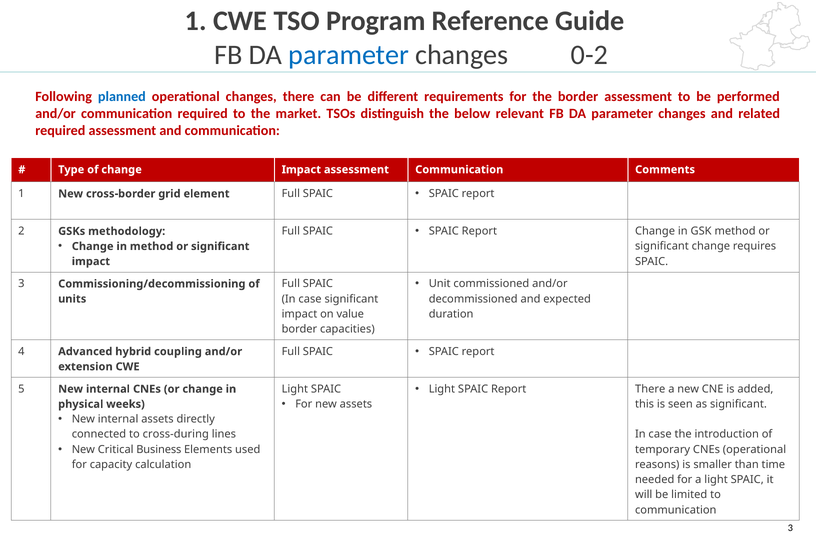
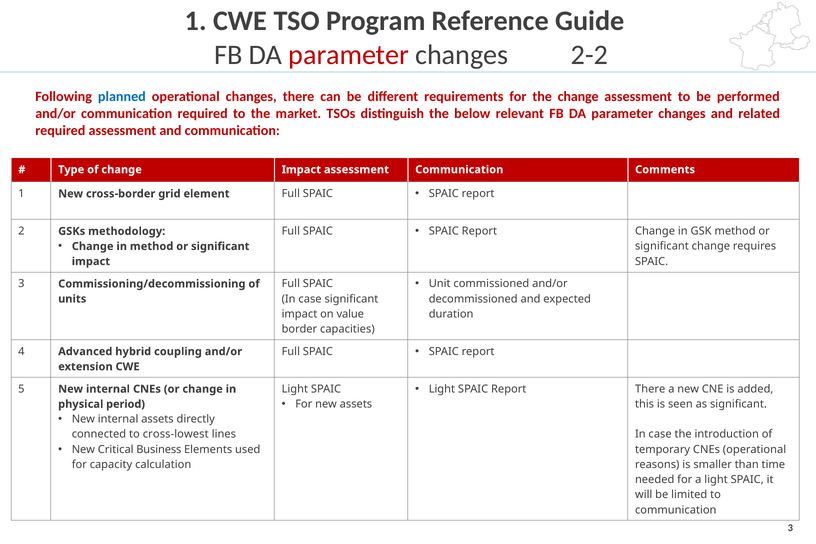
parameter colour: blue -> red (349, 55)
0-2: 0-2 -> 2-2 (589, 55)
the border: border -> change (578, 97)
weeks: weeks -> period (126, 404)
cross-during: cross-during -> cross-lowest (176, 434)
